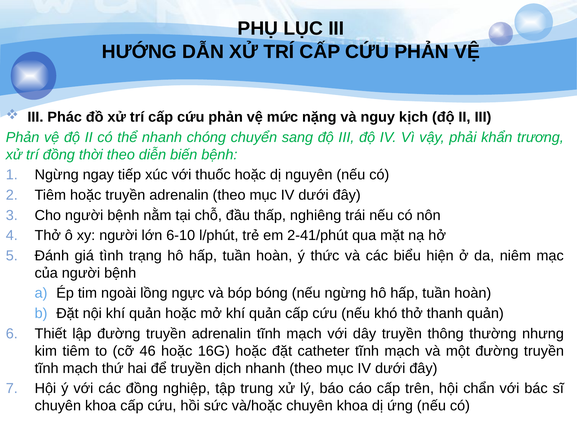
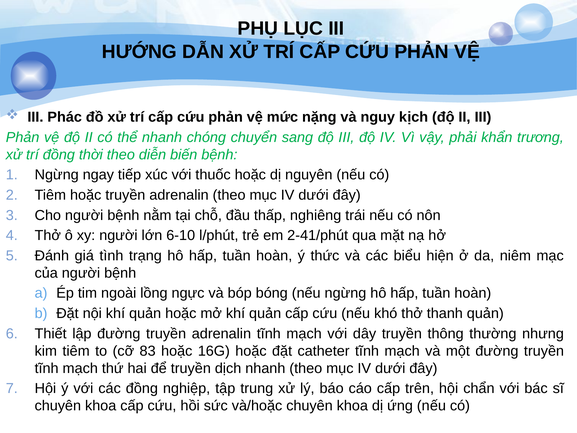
46: 46 -> 83 (148, 351)
